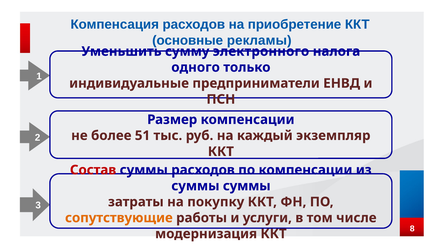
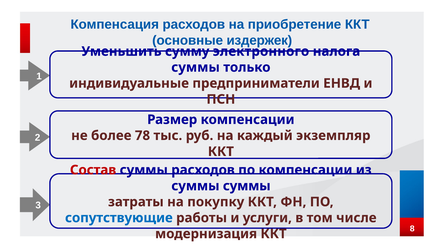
рекламы: рекламы -> издержек (259, 40)
одного: одного -> суммы (196, 67)
51: 51 -> 78 (142, 136)
сопутствующие colour: orange -> blue (119, 218)
